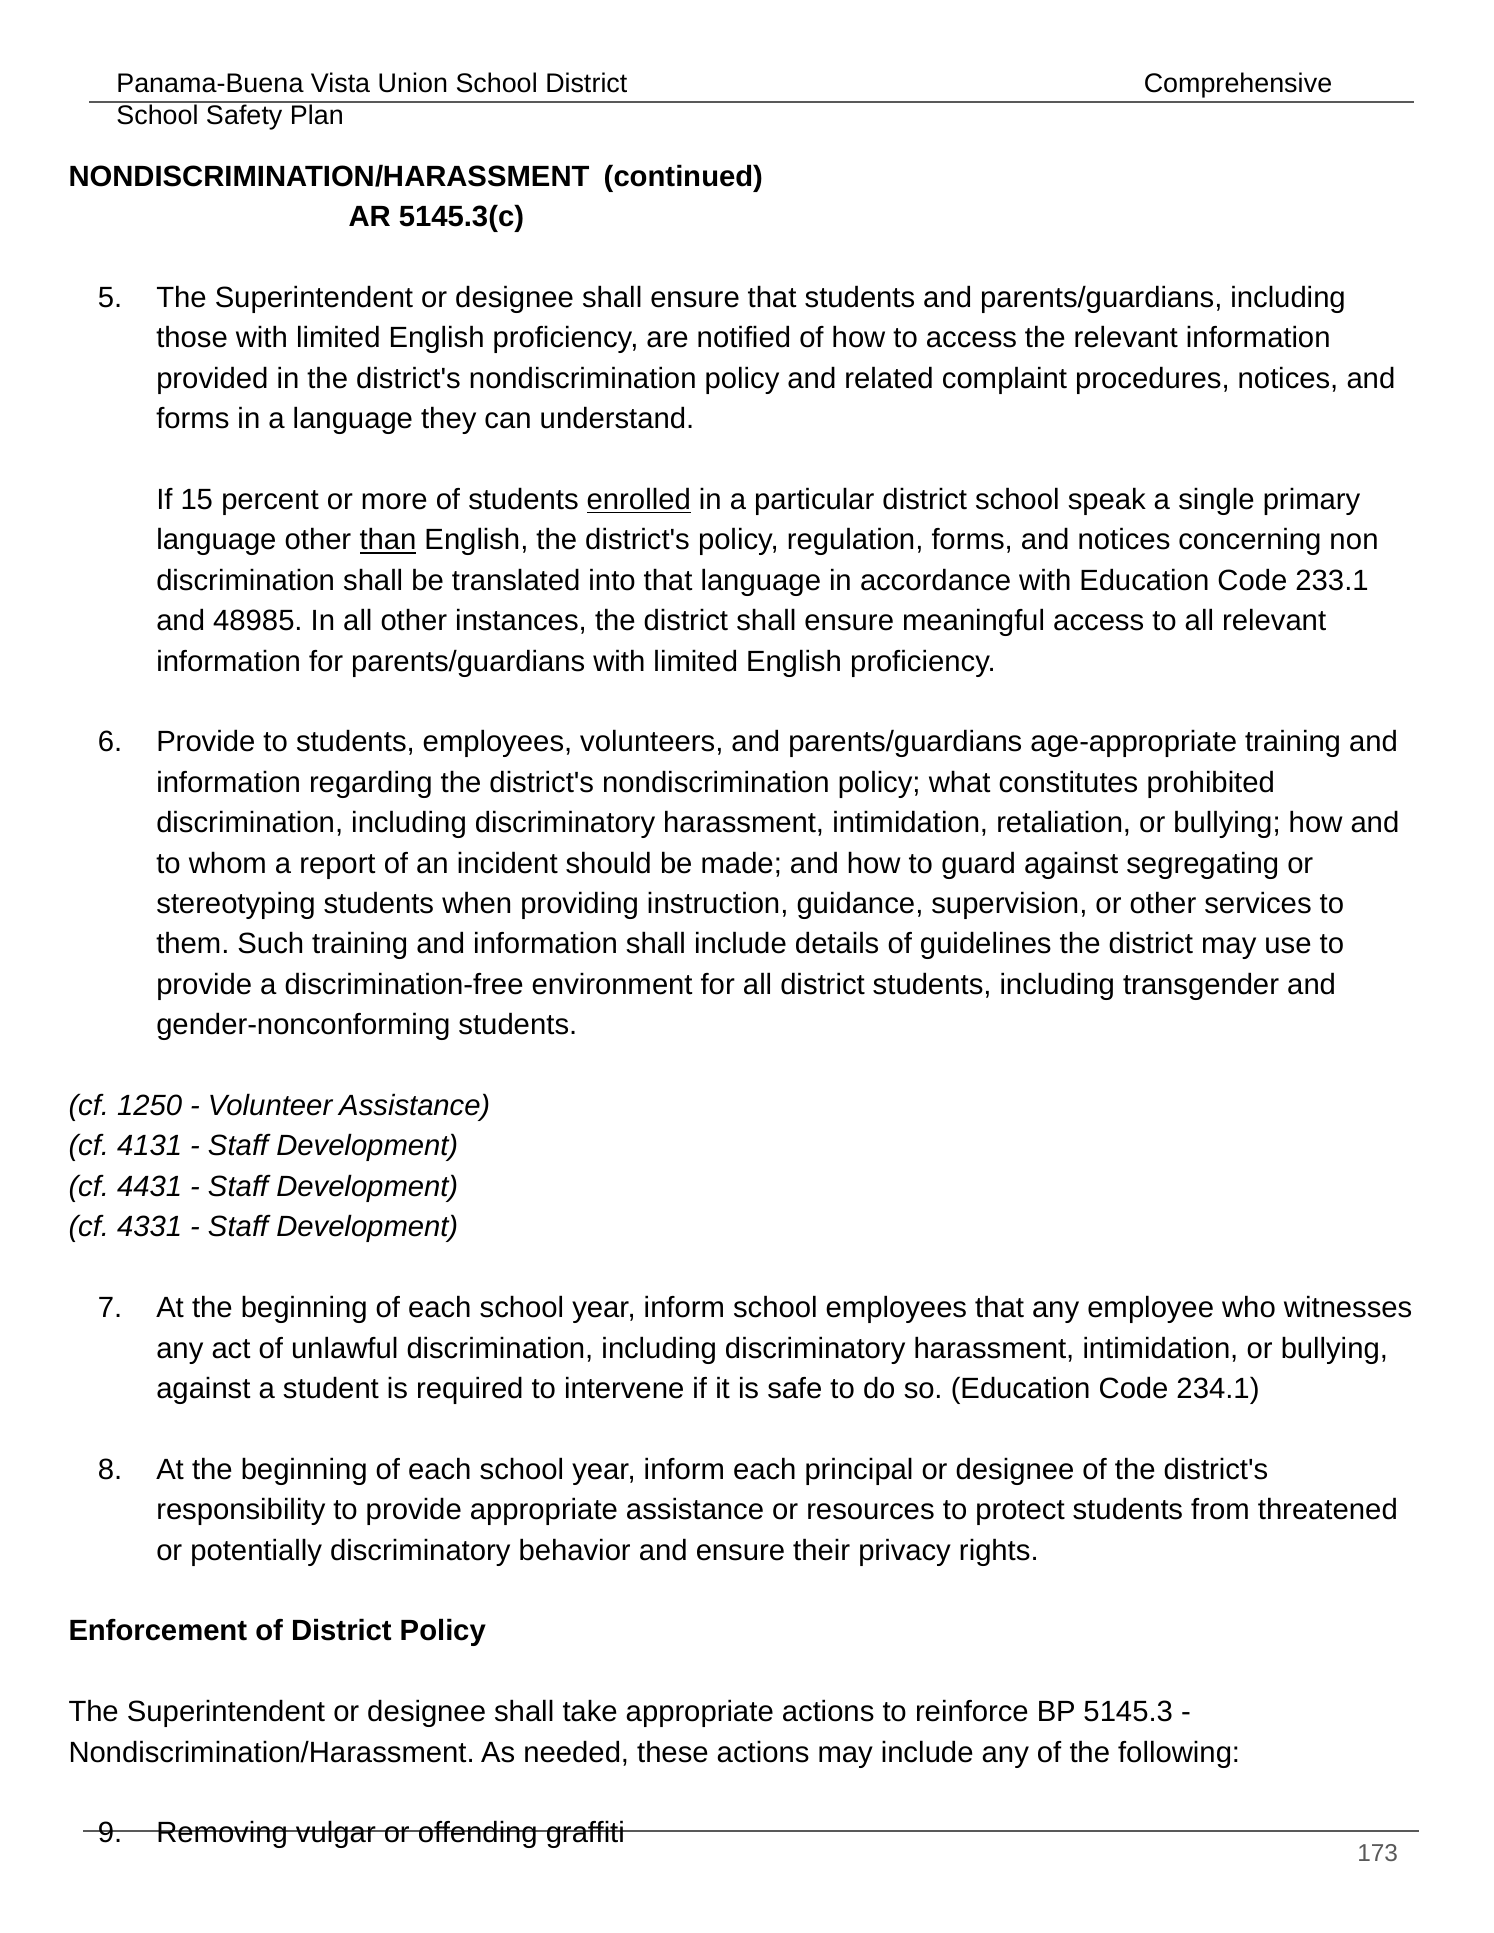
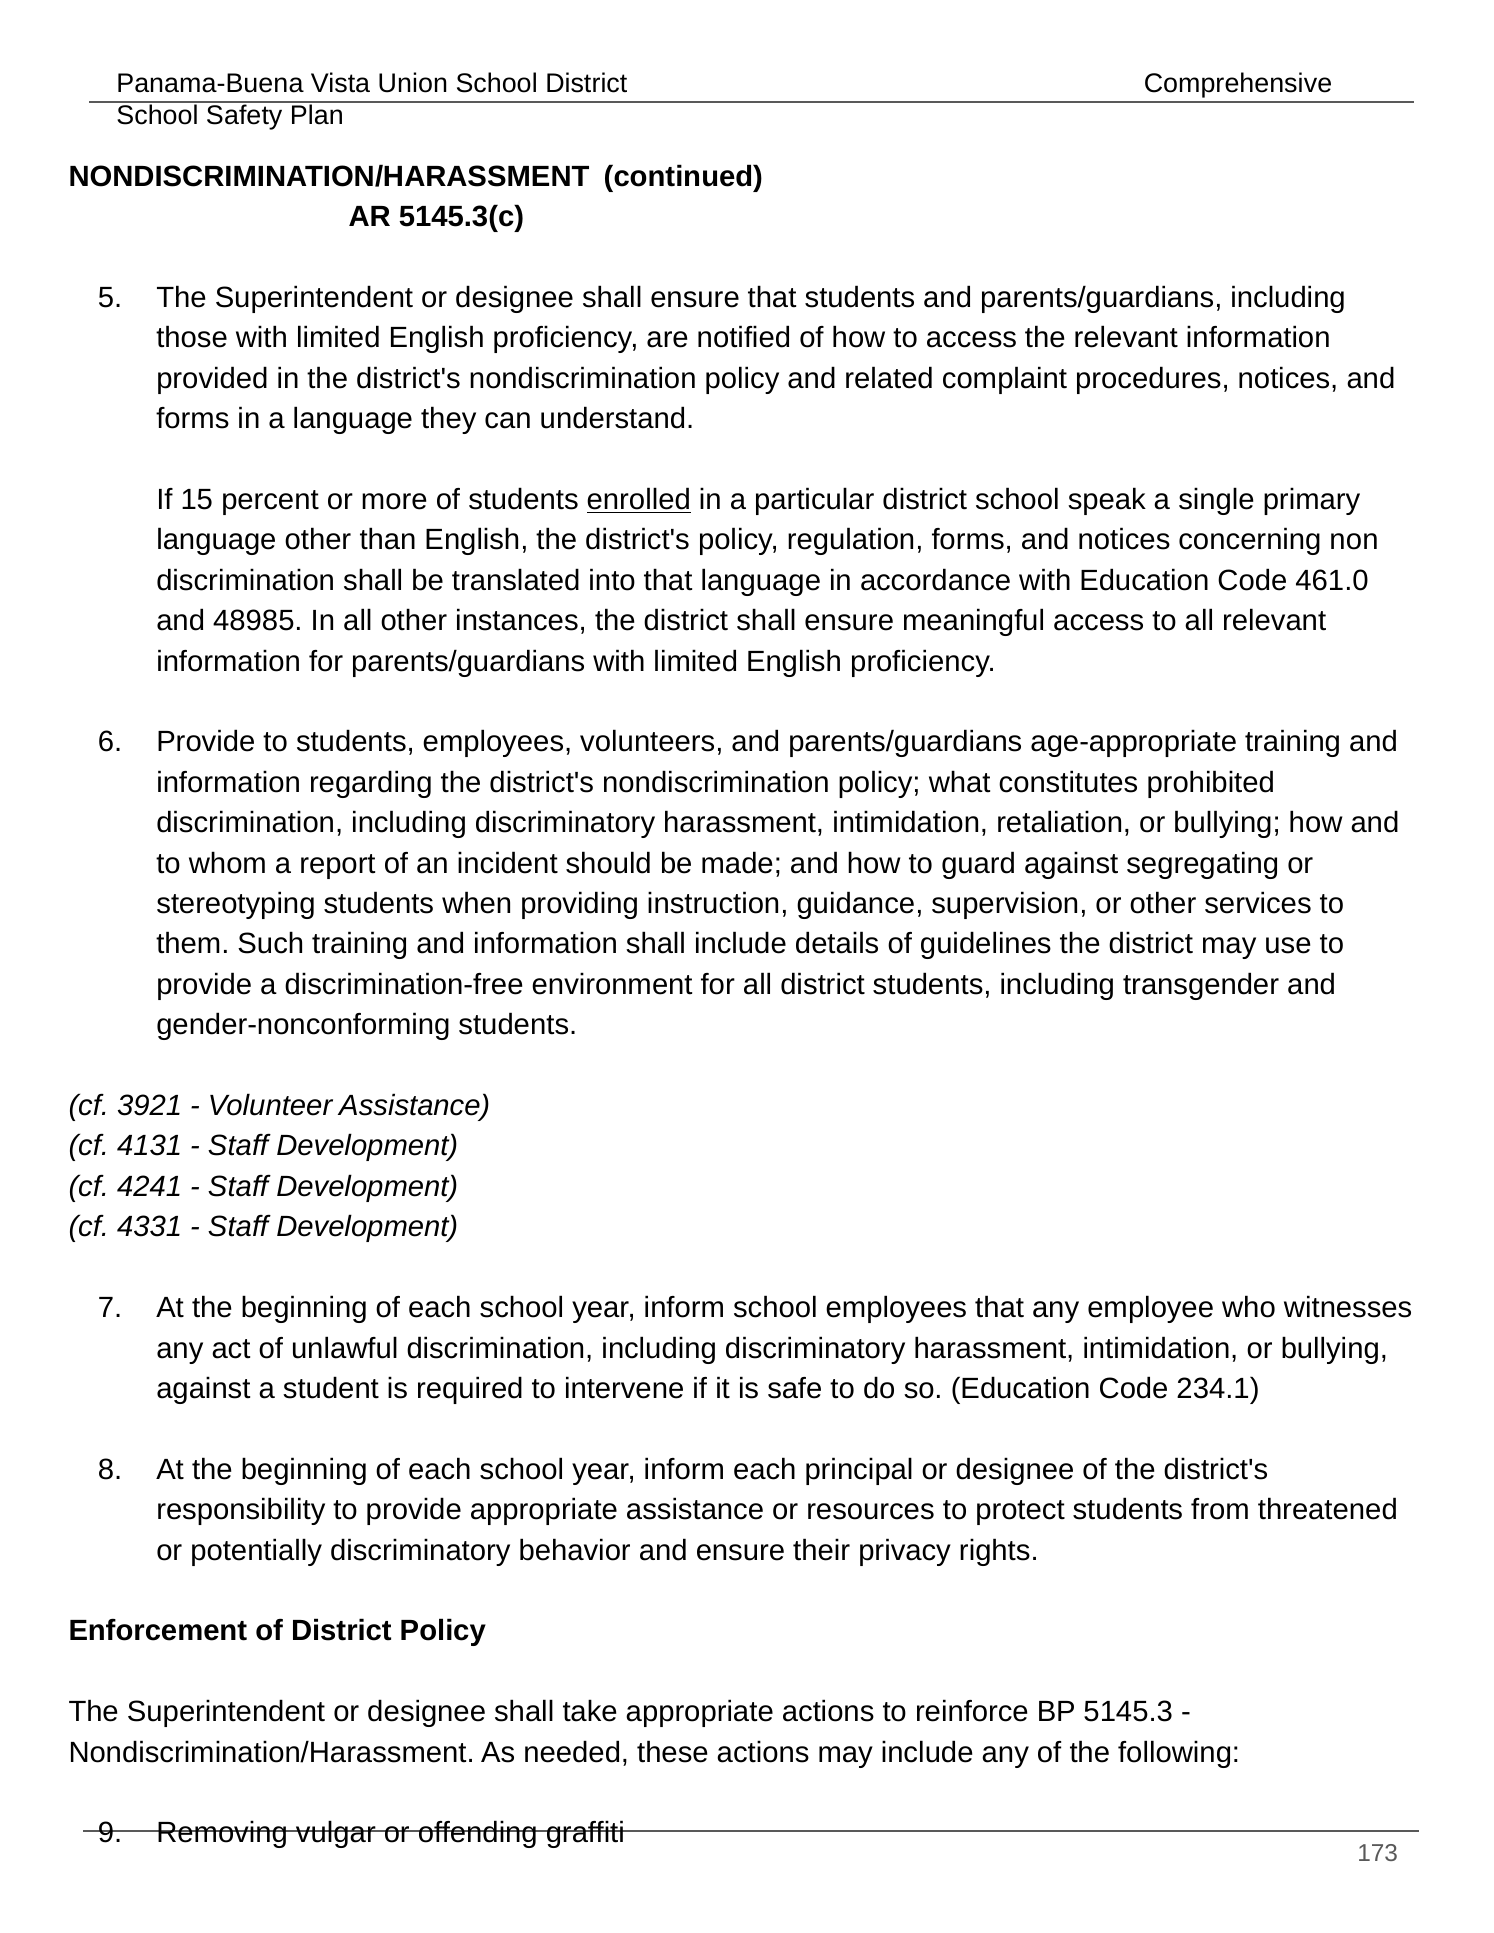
than underline: present -> none (388, 540)
233.1: 233.1 -> 461.0 (1332, 581)
1250: 1250 -> 3921 (150, 1106)
4431: 4431 -> 4241 (150, 1187)
